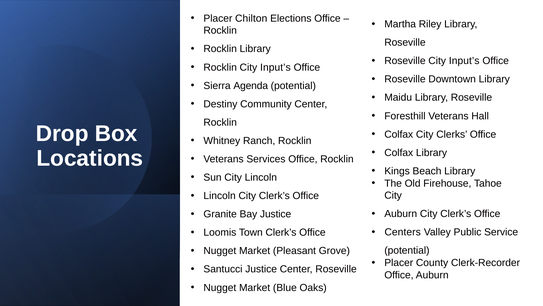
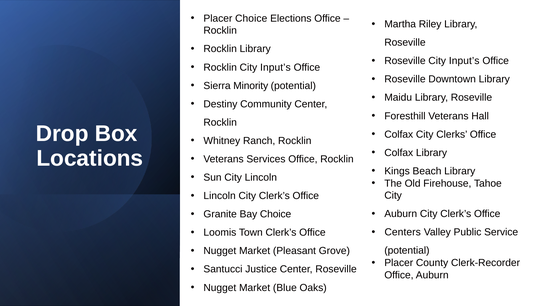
Placer Chilton: Chilton -> Choice (251, 18)
Agenda: Agenda -> Minority (251, 86)
Bay Justice: Justice -> Choice (276, 214)
